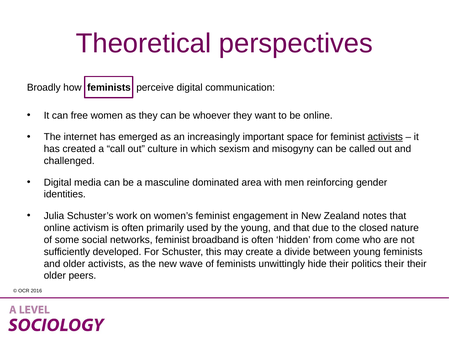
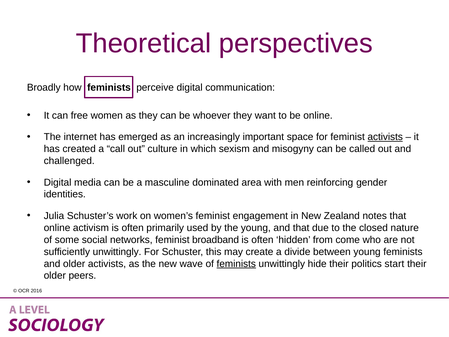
sufficiently developed: developed -> unwittingly (117, 252)
feminists underline: none -> present (236, 264)
politics their: their -> start (394, 264)
